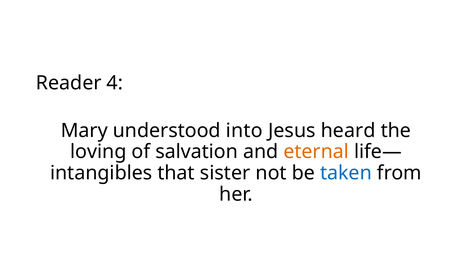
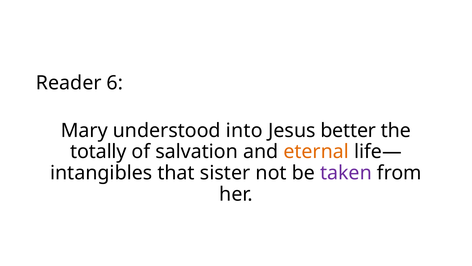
4: 4 -> 6 (115, 83)
heard: heard -> better (348, 130)
loving: loving -> totally (98, 152)
taken colour: blue -> purple (346, 173)
